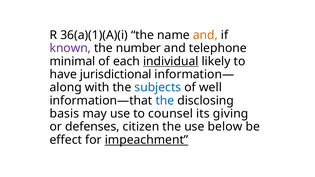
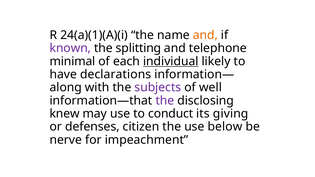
36(a)(1)(A)(i: 36(a)(1)(A)(i -> 24(a)(1)(A)(i (94, 35)
number: number -> splitting (138, 48)
jurisdictional: jurisdictional -> declarations (116, 74)
subjects colour: blue -> purple (158, 88)
the colour: blue -> purple (165, 101)
basis: basis -> knew (65, 114)
counsel: counsel -> conduct (171, 114)
effect: effect -> nerve (66, 140)
impeachment underline: present -> none (147, 140)
